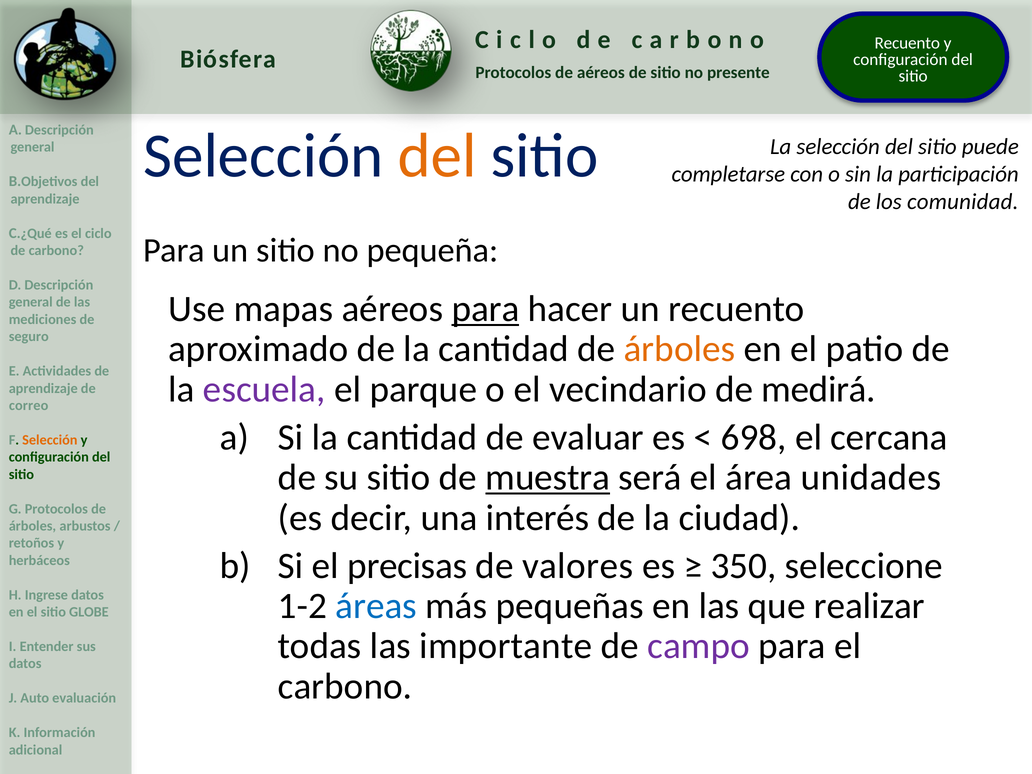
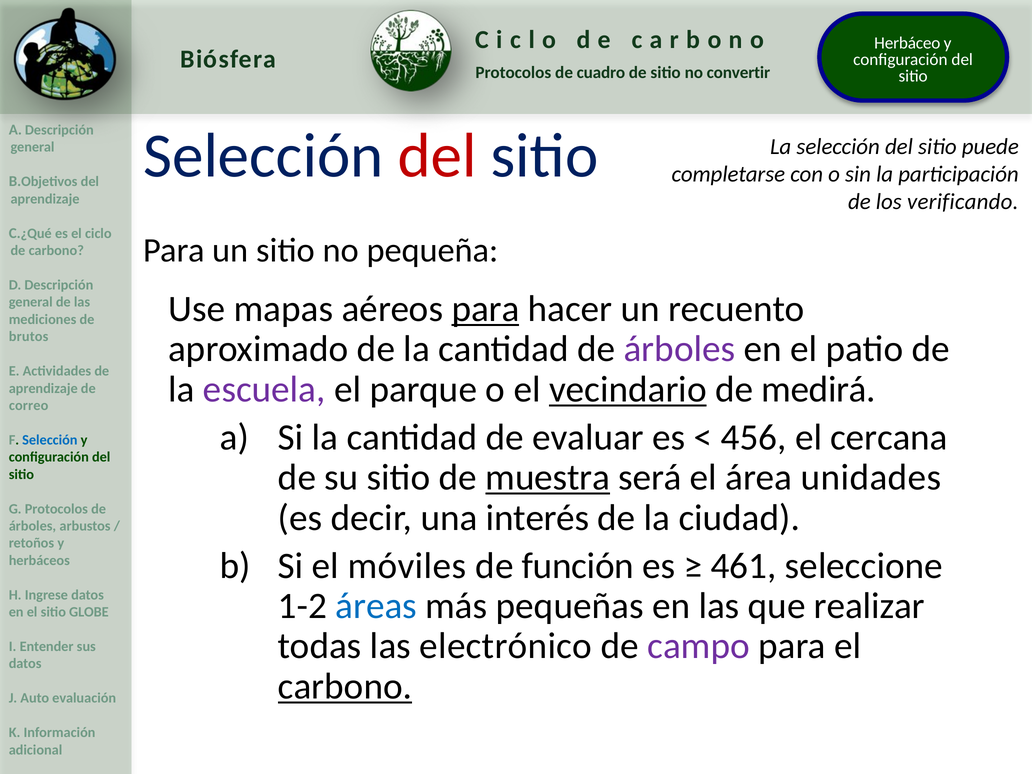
Recuento: Recuento -> Herbáceo (907, 43)
de aéreos: aéreos -> cuadro (601, 73)
presente: presente -> convertir (738, 73)
del colour: orange -> red (437, 156)
comunidad: comunidad -> verificando (963, 202)
seguro: seguro -> brutos (29, 337)
árboles colour: orange -> purple (679, 349)
vecindario underline: none -> present (628, 389)
698: 698 -> 456 (754, 437)
Selección colour: orange -> blue (50, 440)
precisas: precisas -> móviles (407, 566)
valores: valores -> función (578, 566)
350: 350 -> 461 (744, 566)
importante: importante -> electrónico (506, 646)
carbono underline: none -> present (345, 686)
